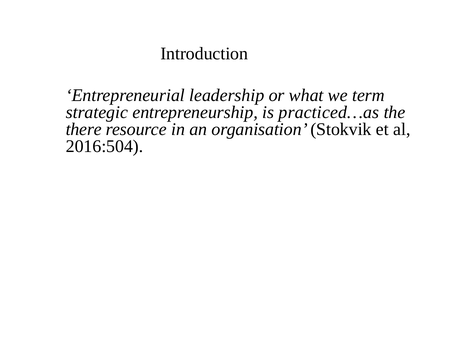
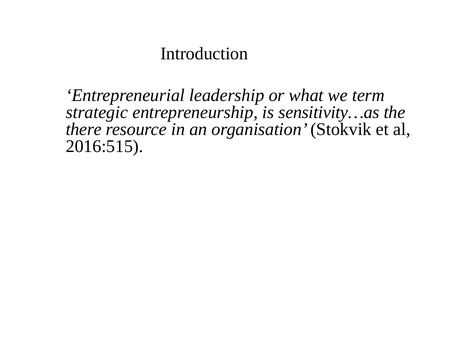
practiced…as: practiced…as -> sensitivity…as (329, 112)
2016:504: 2016:504 -> 2016:515 (105, 147)
